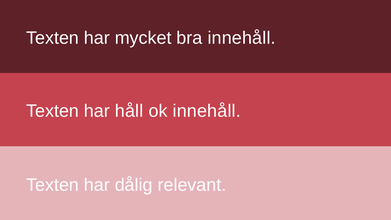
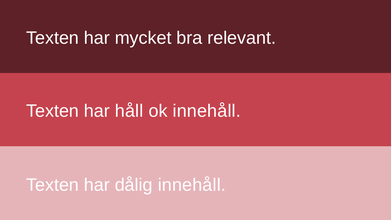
bra innehåll: innehåll -> relevant (242, 38)
dålig relevant: relevant -> innehåll (192, 185)
